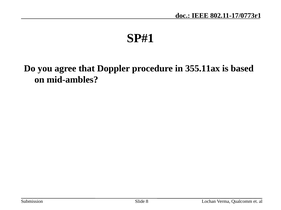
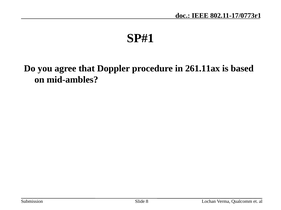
355.11ax: 355.11ax -> 261.11ax (203, 69)
